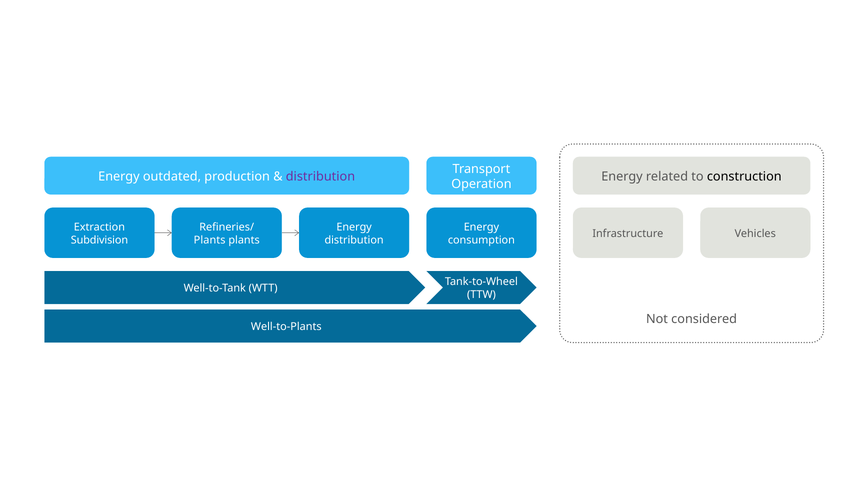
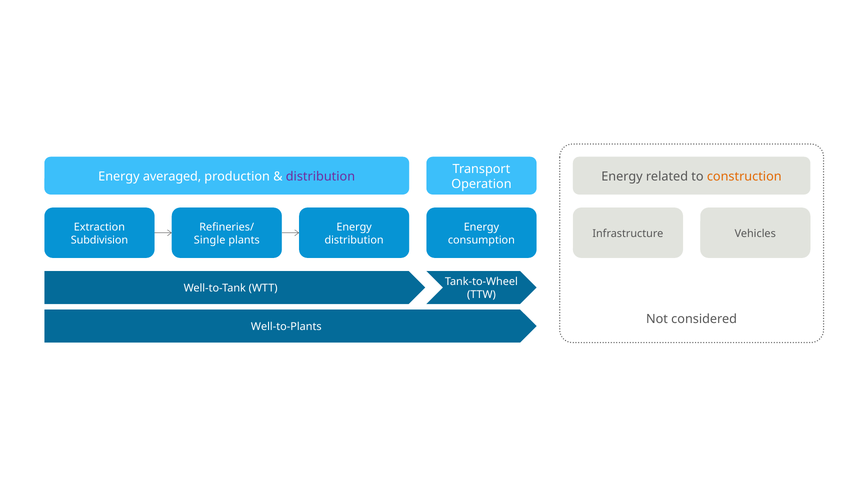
outdated: outdated -> averaged (172, 177)
construction colour: black -> orange (744, 177)
Plants: Plants -> Single (210, 240)
